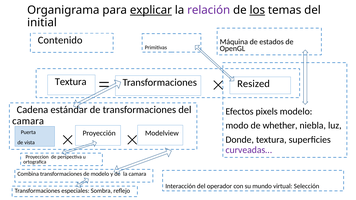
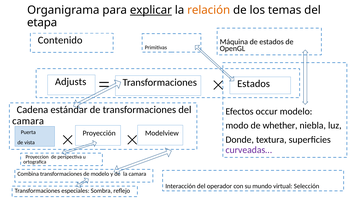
relación colour: purple -> orange (209, 10)
los underline: present -> none (257, 10)
initial: initial -> etapa (42, 23)
Textura: Textura -> Adjusts (71, 82)
Transformaciones Resized: Resized -> Estados (254, 84)
pixels: pixels -> occur (267, 112)
